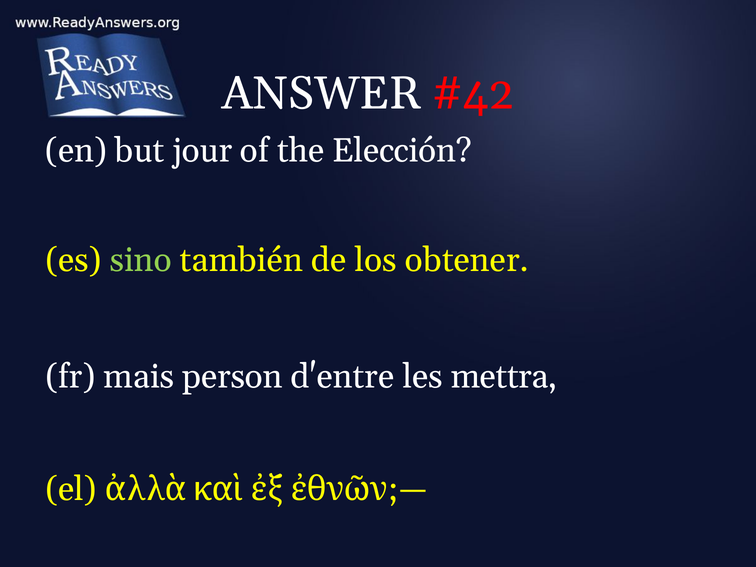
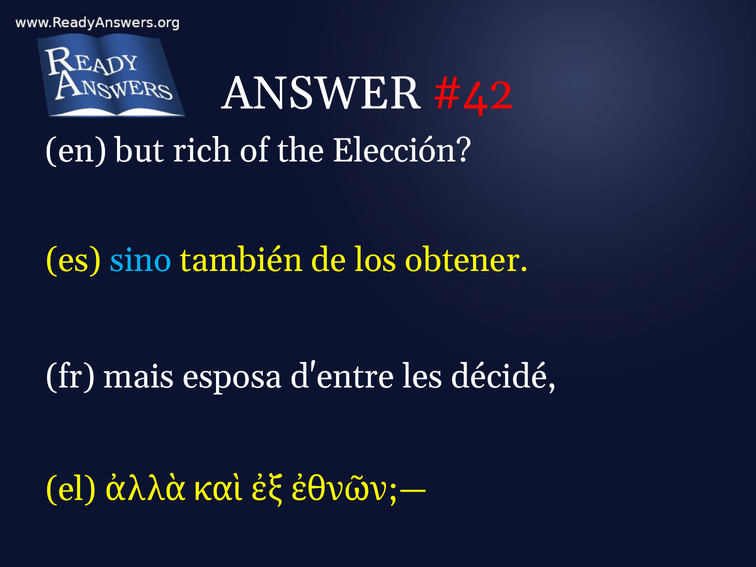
jour: jour -> rich (202, 151)
sino colour: light green -> light blue (141, 260)
person: person -> esposa (232, 377)
mettra: mettra -> décidé (504, 377)
